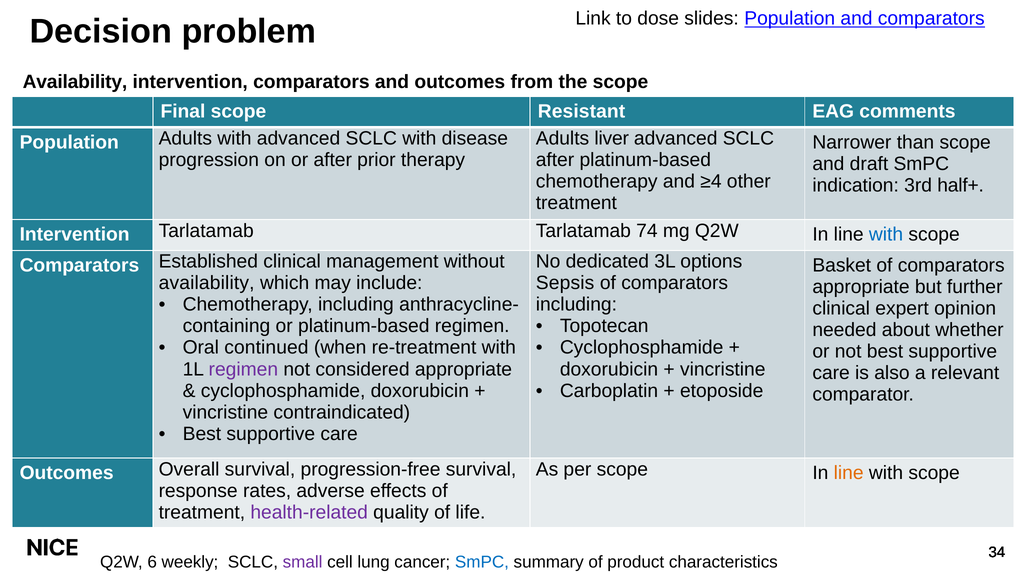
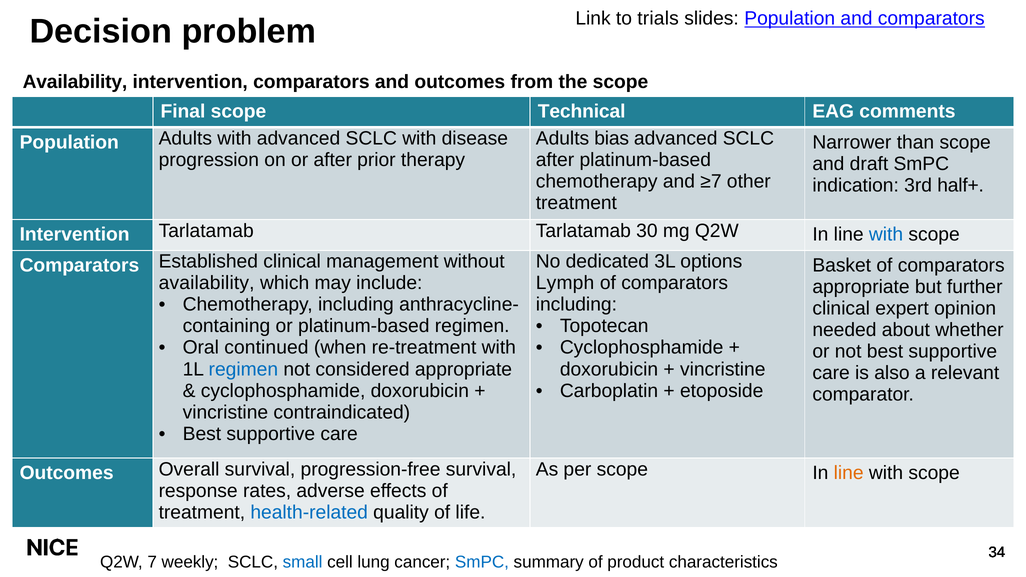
dose: dose -> trials (658, 18)
Resistant: Resistant -> Technical (582, 111)
liver: liver -> bias (612, 138)
≥4: ≥4 -> ≥7 (711, 181)
74: 74 -> 30 (647, 231)
Sepsis: Sepsis -> Lymph (565, 283)
regimen colour: purple -> blue (243, 369)
health-related colour: purple -> blue (309, 512)
6: 6 -> 7 (152, 562)
small colour: purple -> blue (303, 562)
